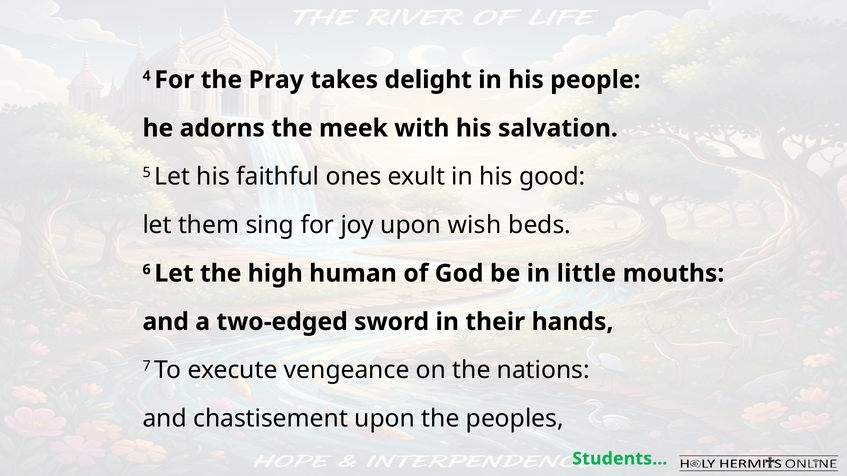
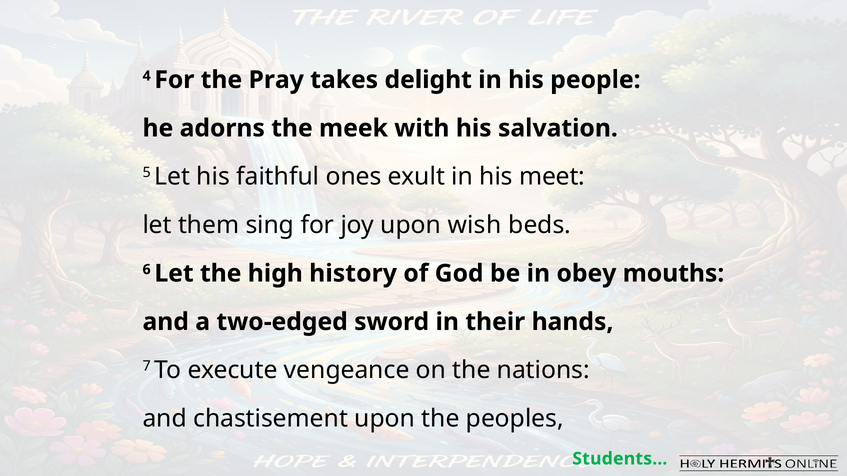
good: good -> meet (552, 177)
human: human -> history (353, 274)
little: little -> obey (586, 274)
